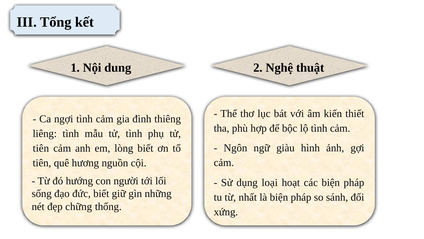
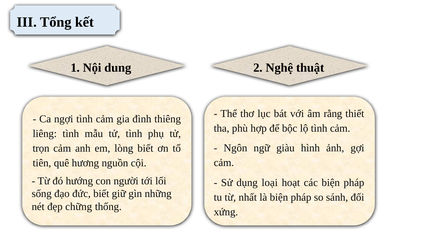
kiến: kiến -> rằng (333, 113)
tiên: tiên -> trọn (41, 148)
